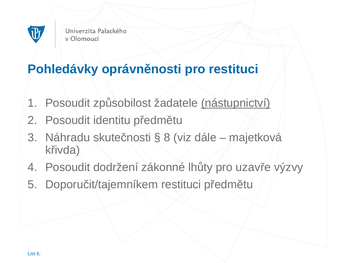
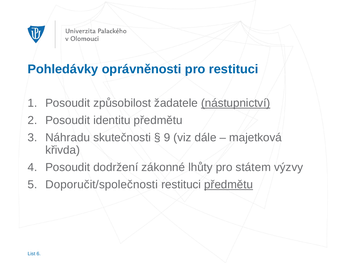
8: 8 -> 9 (167, 138)
uzavře: uzavře -> státem (253, 167)
Doporučit/tajemníkem: Doporučit/tajemníkem -> Doporučit/společnosti (102, 185)
předmětu underline: none -> present (229, 185)
